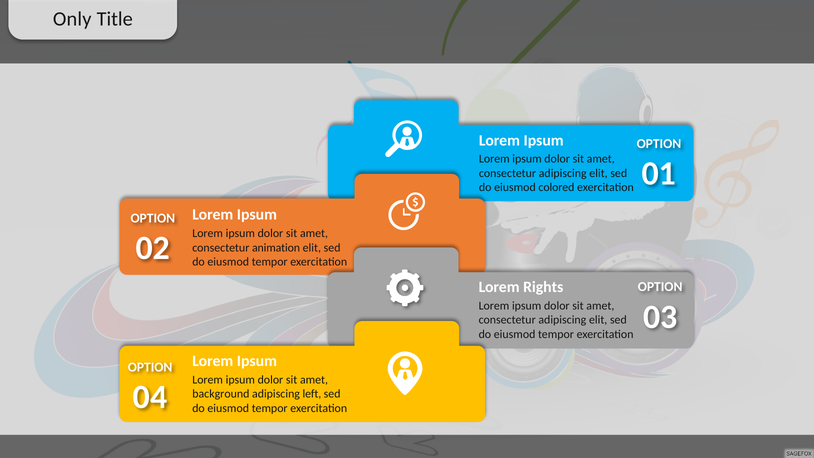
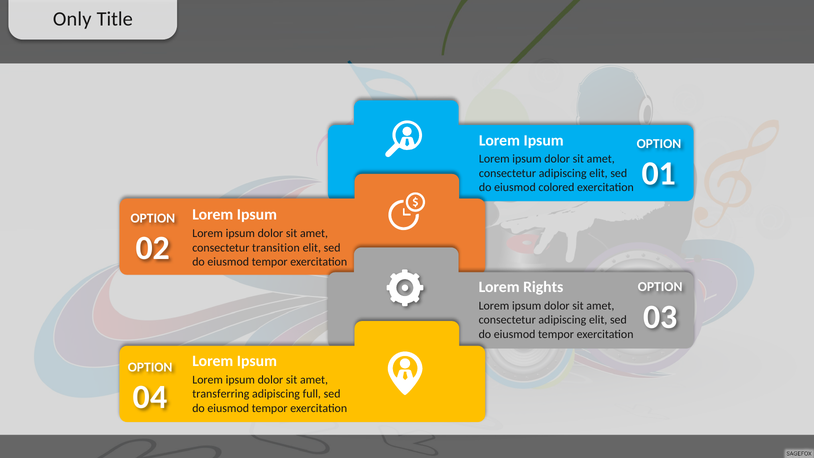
animation: animation -> transition (276, 248)
background: background -> transferring (221, 394)
left: left -> full (312, 394)
